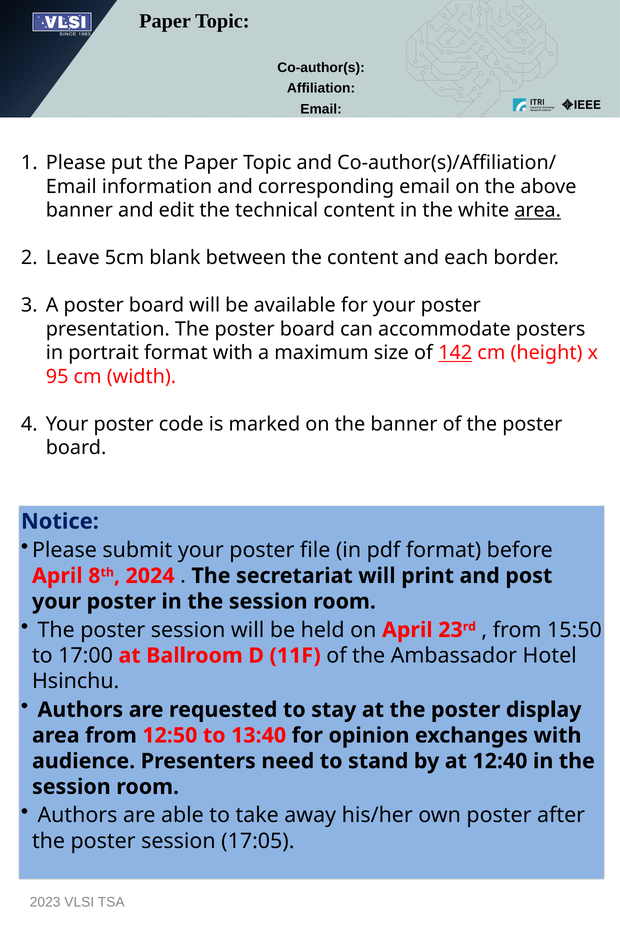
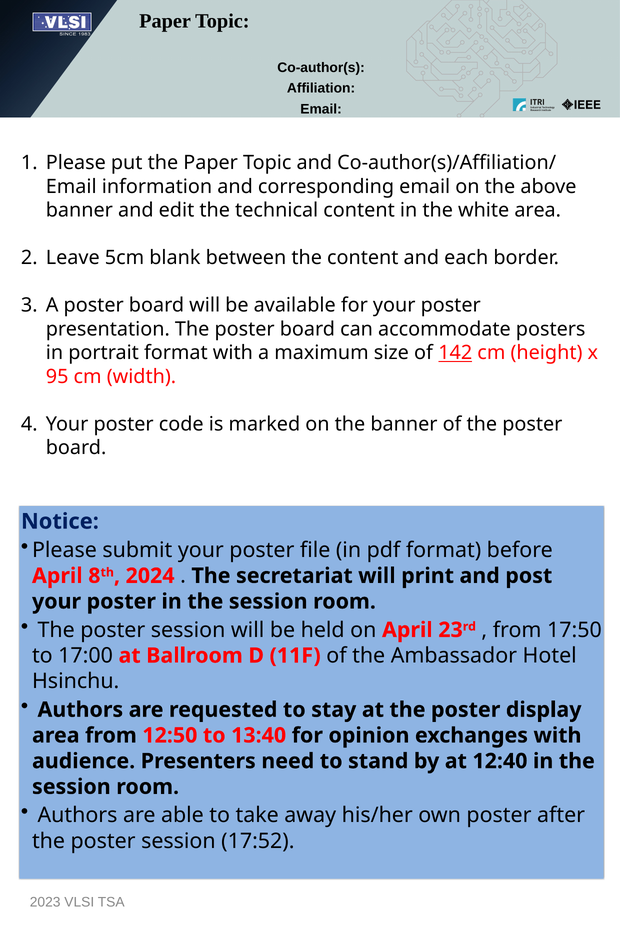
area underline: present -> none (538, 210)
15:50: 15:50 -> 17:50 (574, 630)
17:05: 17:05 -> 17:52 (258, 841)
